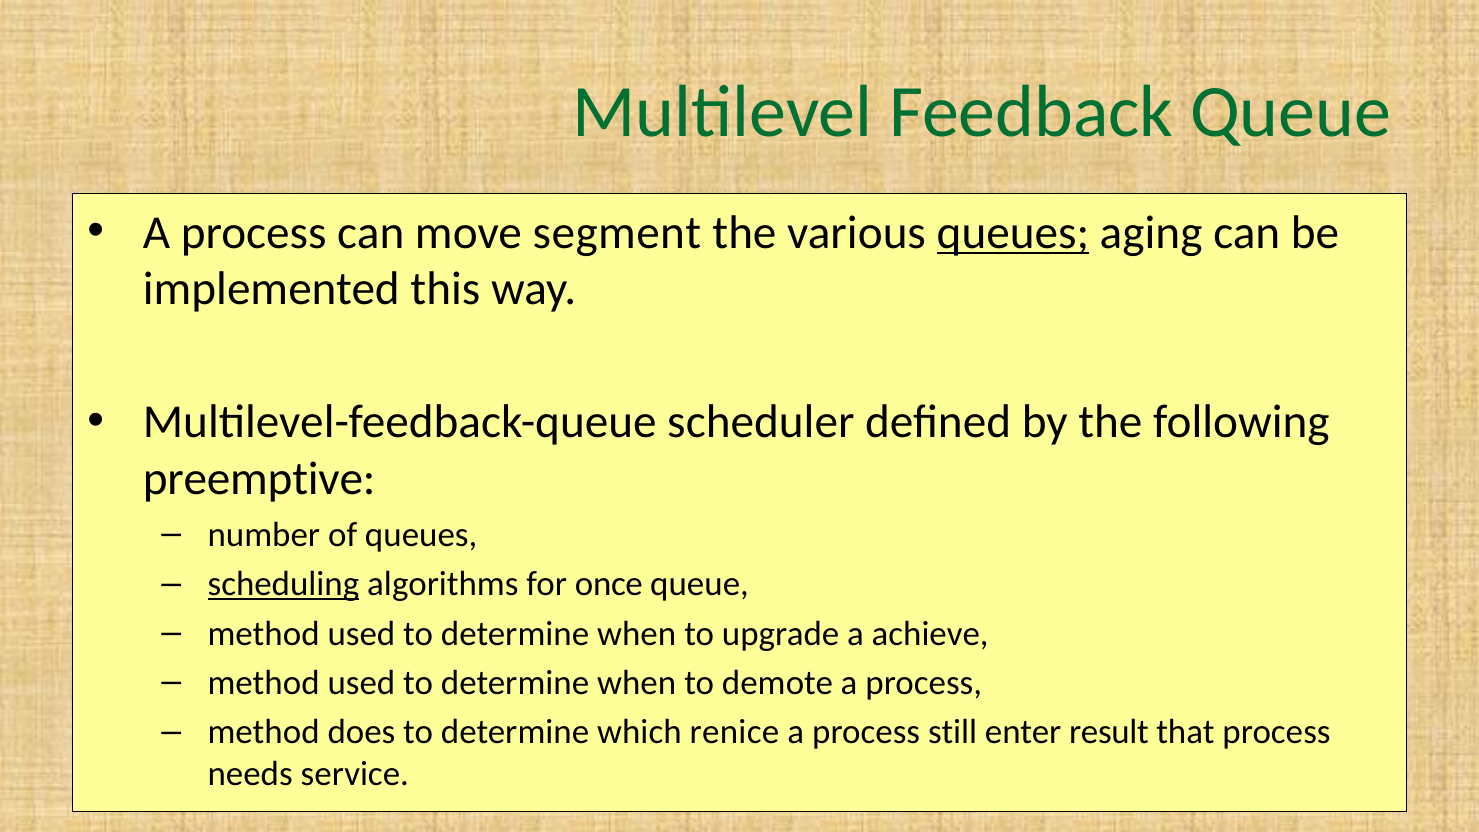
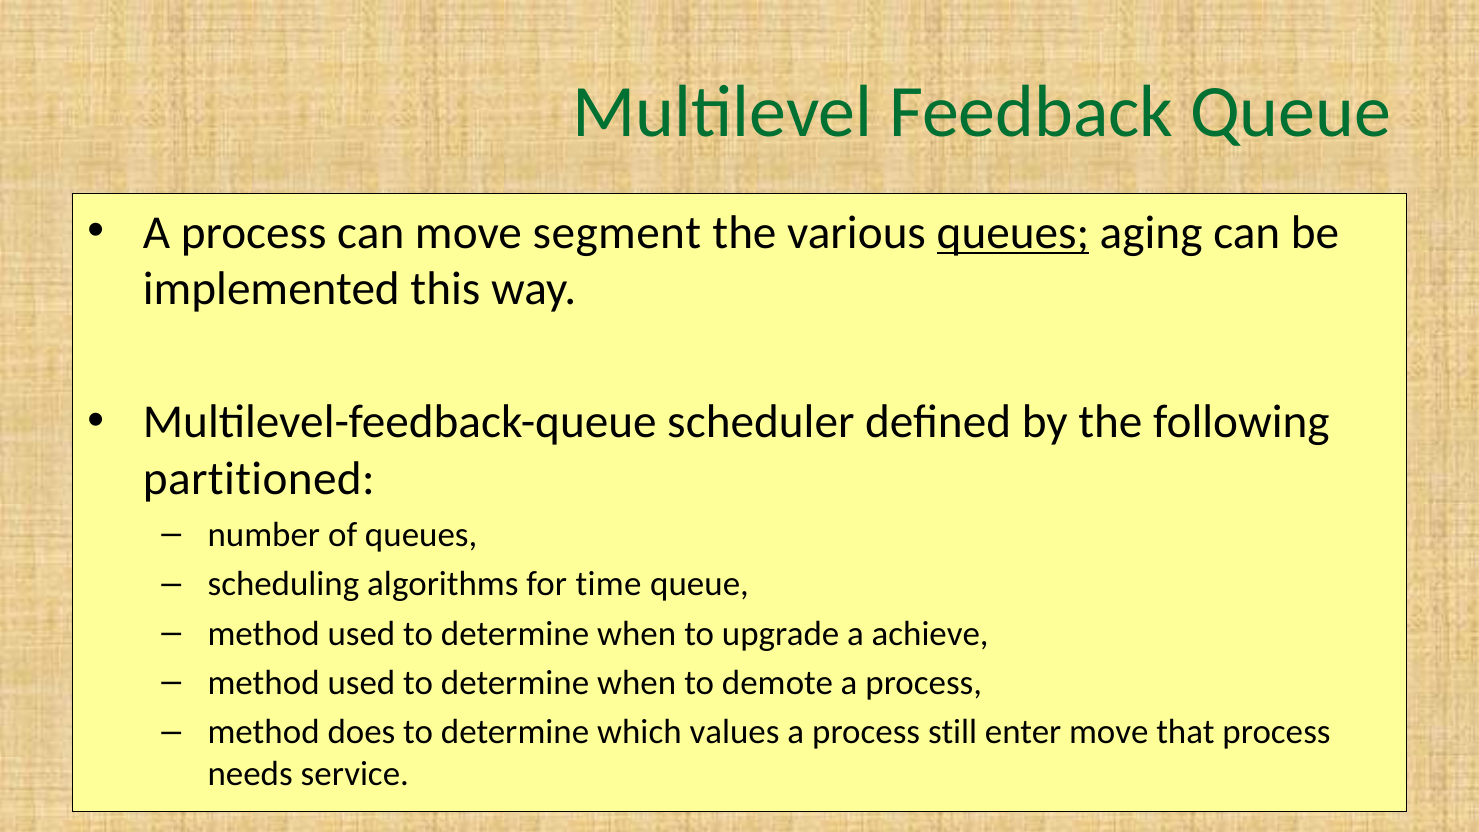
preemptive: preemptive -> partitioned (259, 479)
scheduling underline: present -> none (283, 584)
once: once -> time (609, 584)
renice: renice -> values (735, 732)
enter result: result -> move (1109, 732)
